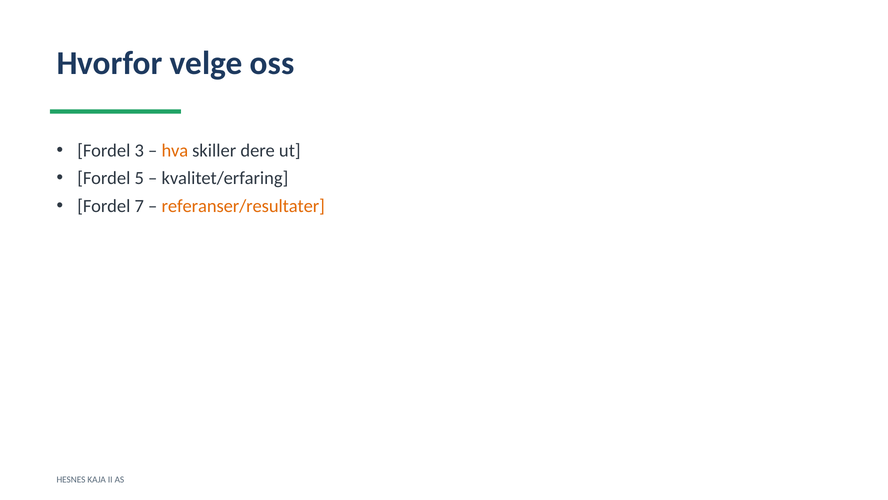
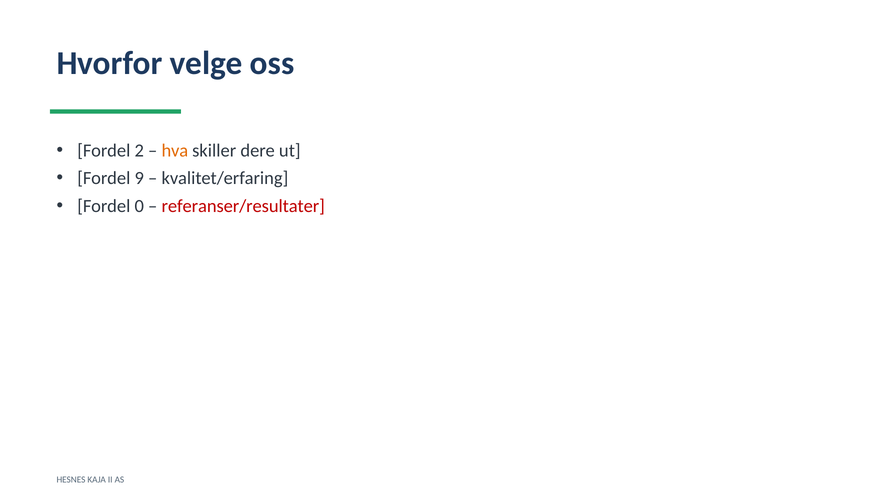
3: 3 -> 2 (139, 150)
5: 5 -> 9 (139, 178)
7: 7 -> 0 (139, 206)
referanser/resultater colour: orange -> red (243, 206)
